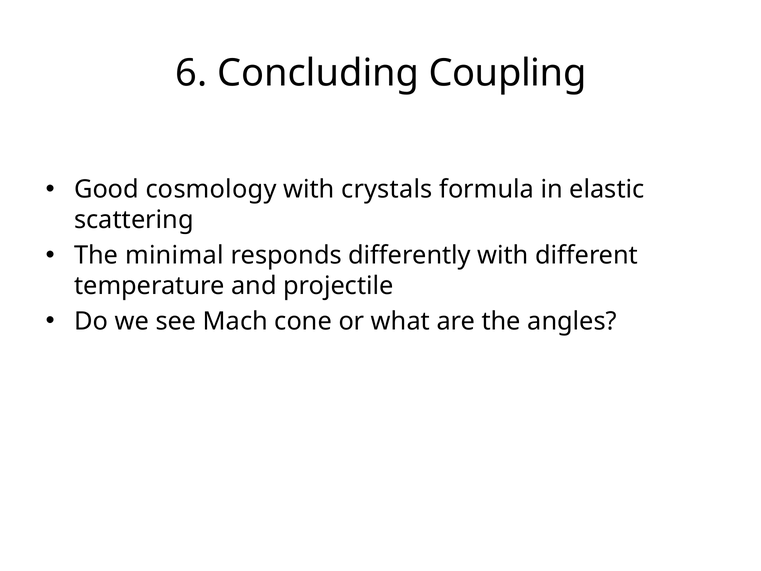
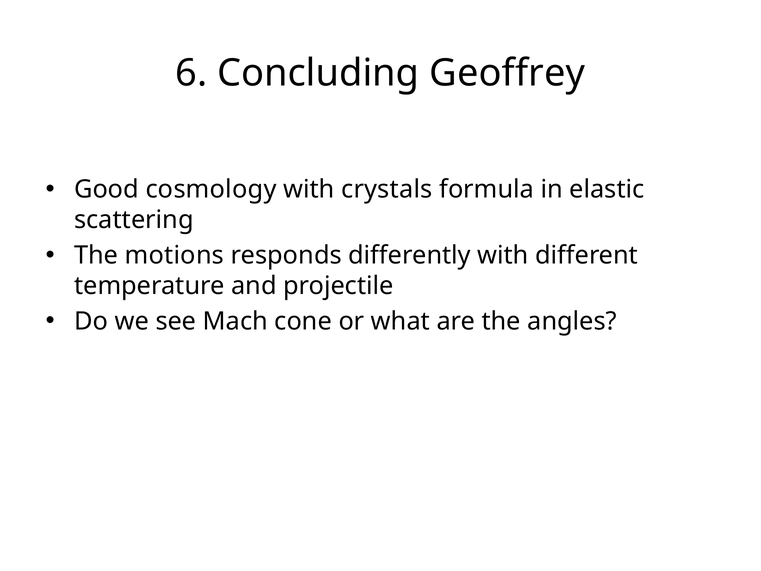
Coupling: Coupling -> Geoffrey (507, 73)
minimal: minimal -> motions (174, 255)
